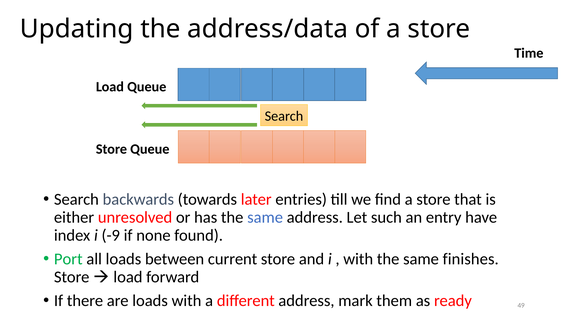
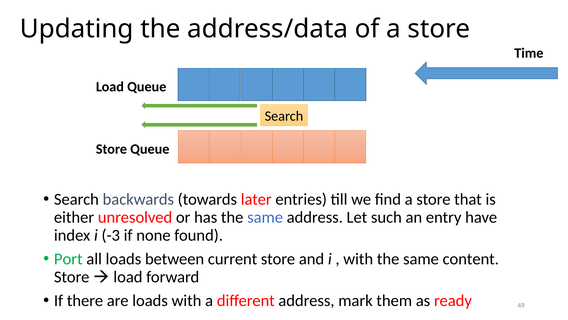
-9: -9 -> -3 (111, 235)
finishes: finishes -> content (471, 259)
